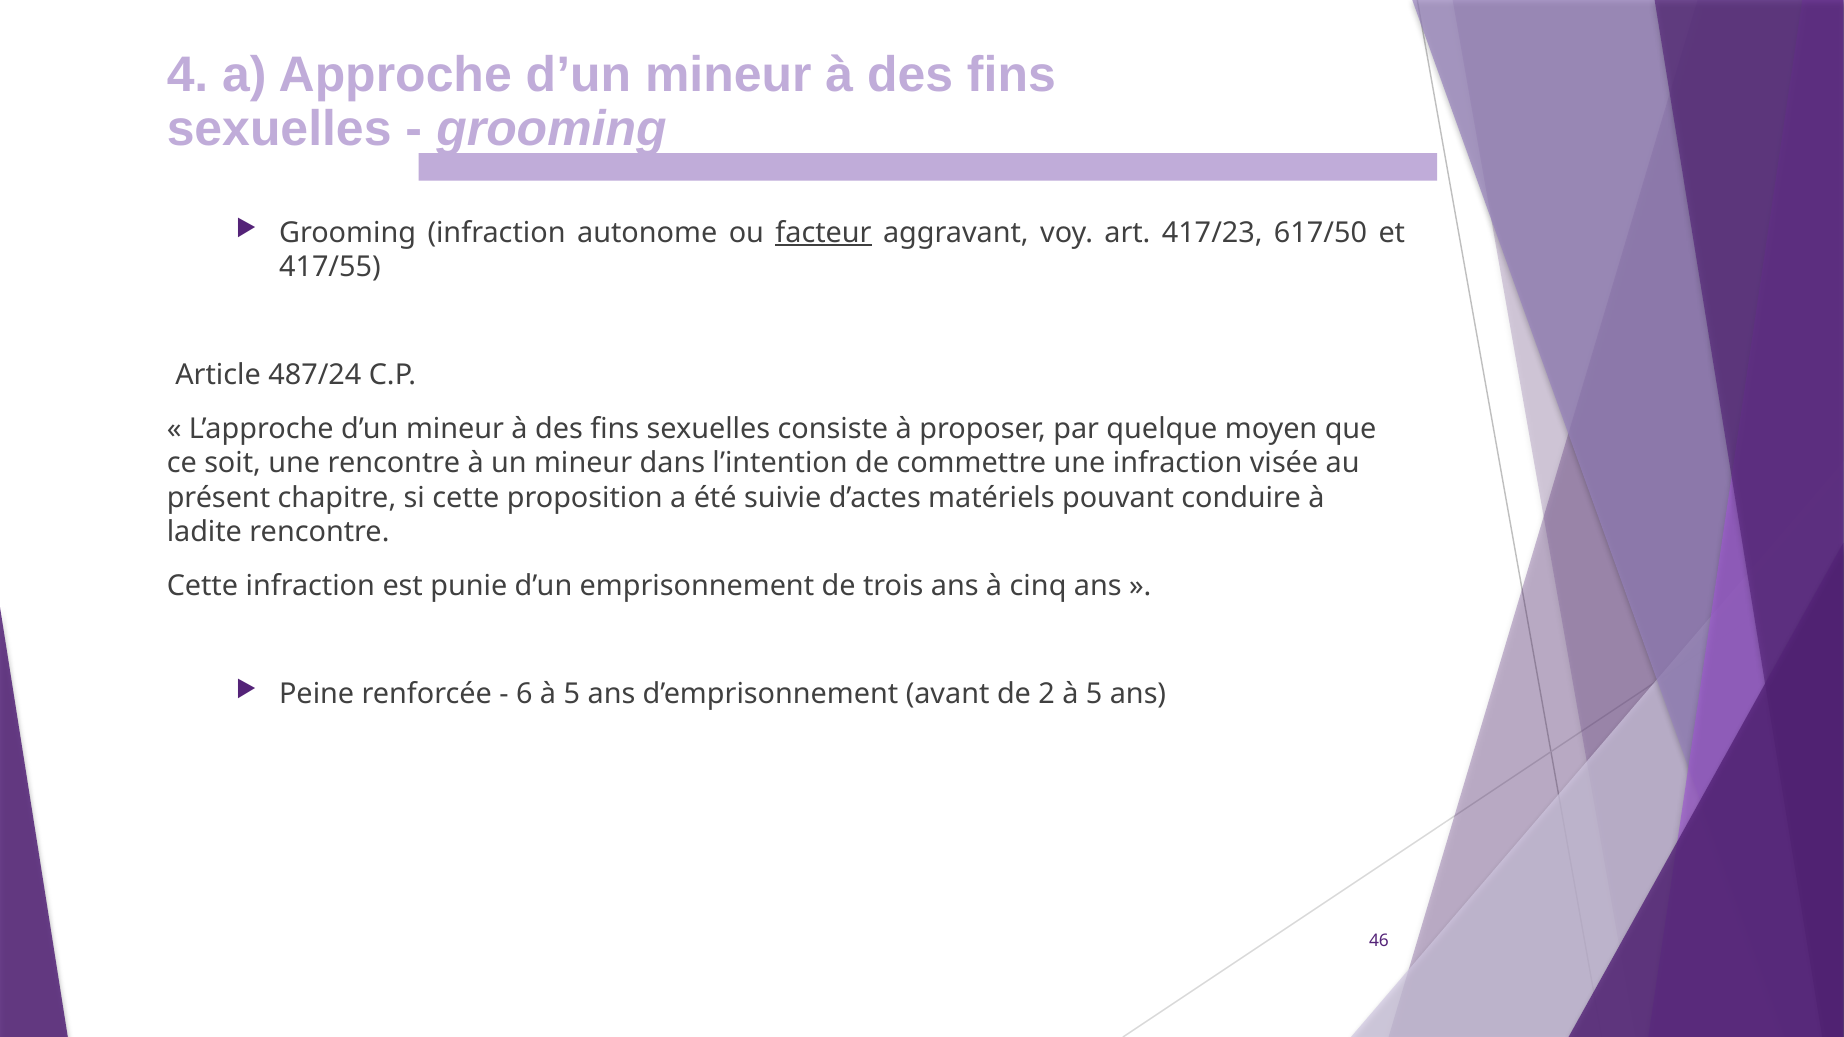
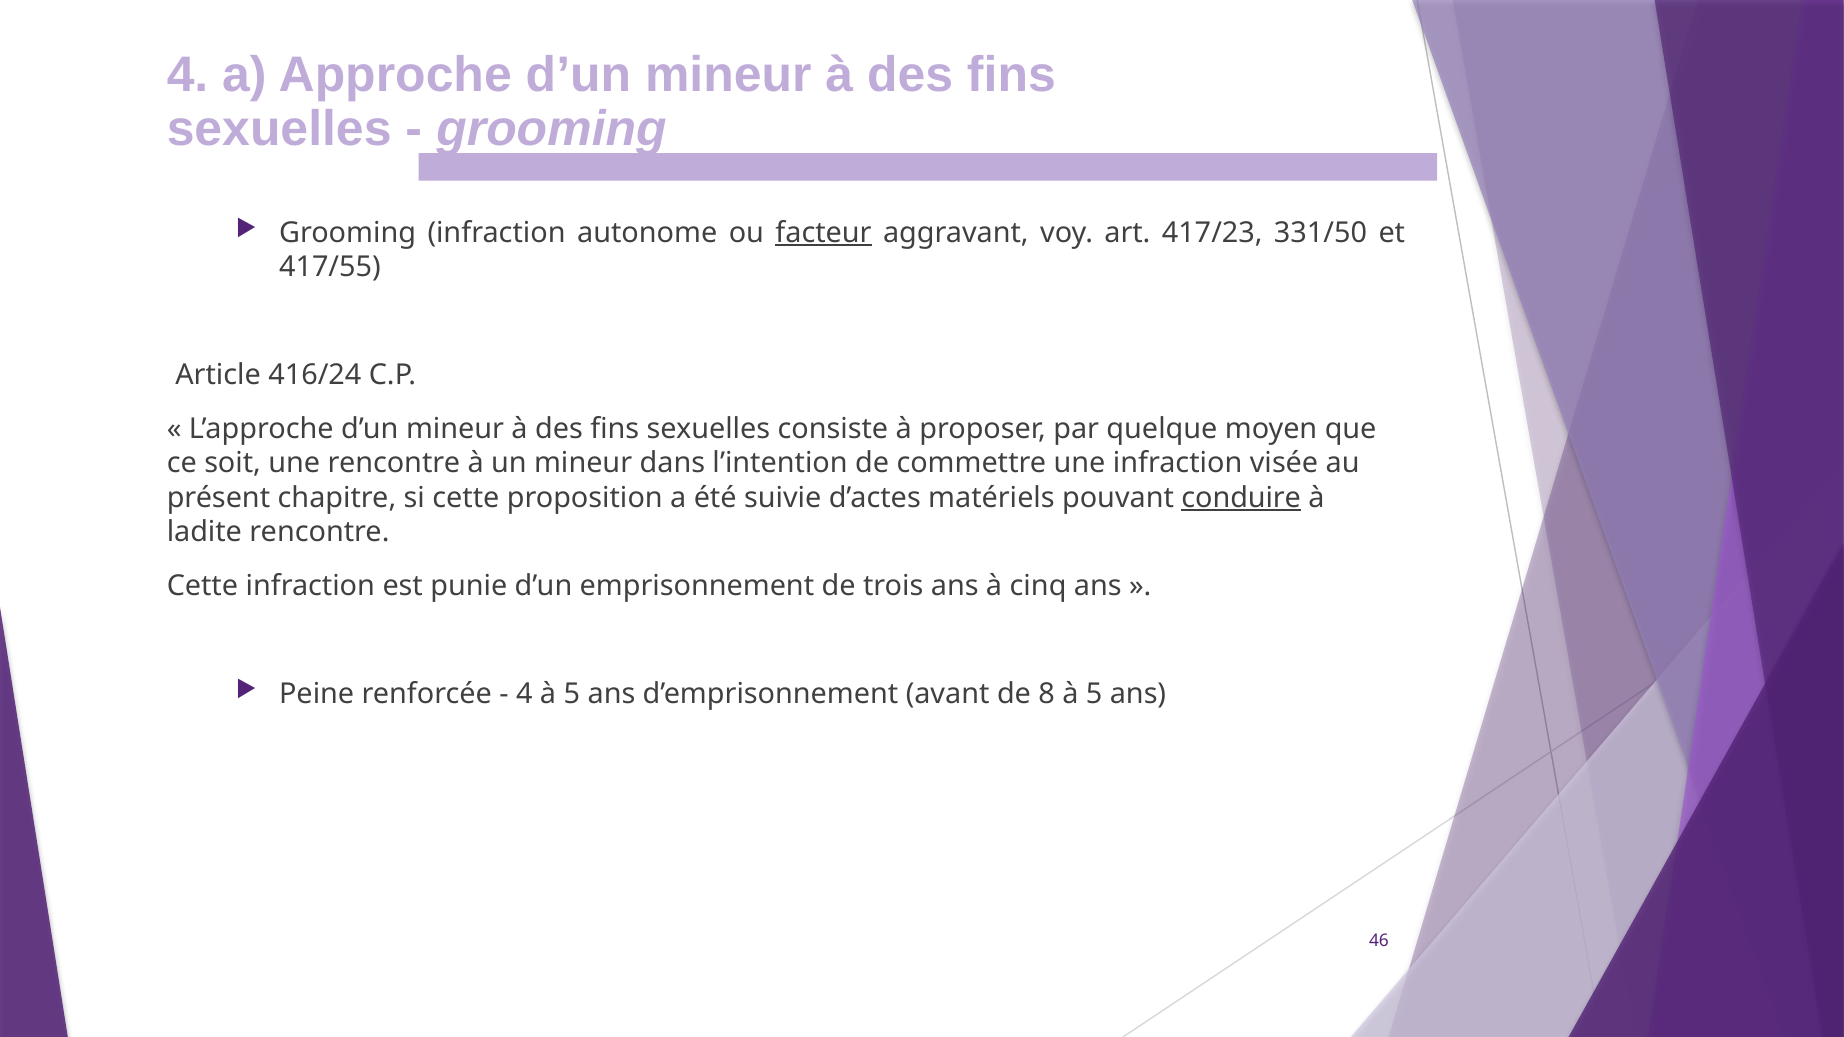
617/50: 617/50 -> 331/50 (1321, 233)
487/24: 487/24 -> 416/24 (315, 375)
conduire underline: none -> present (1241, 498)
6: 6 -> 4 (524, 694)
2: 2 -> 8 (1047, 694)
